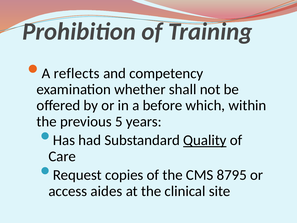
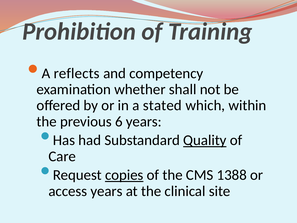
before: before -> stated (162, 105)
5: 5 -> 6 (119, 121)
copies underline: none -> present (124, 175)
8795: 8795 -> 1388 (232, 175)
access aides: aides -> years (106, 191)
